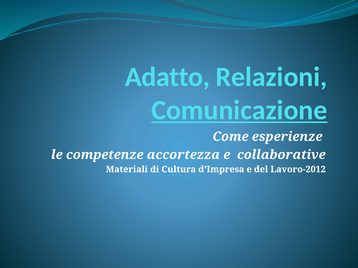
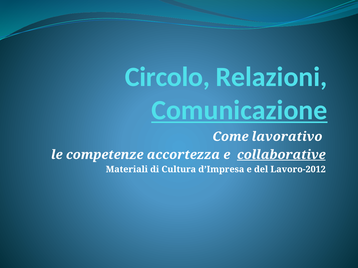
Adatto: Adatto -> Circolo (167, 77)
esperienze: esperienze -> lavorativo (287, 137)
collaborative underline: none -> present (281, 155)
